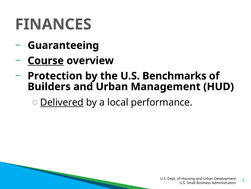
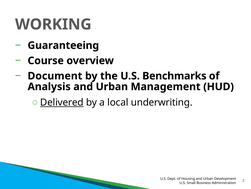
FINANCES: FINANCES -> WORKING (53, 24)
Course underline: present -> none (46, 60)
Protection: Protection -> Document (55, 76)
Builders: Builders -> Analysis (49, 86)
performance: performance -> underwriting (162, 102)
